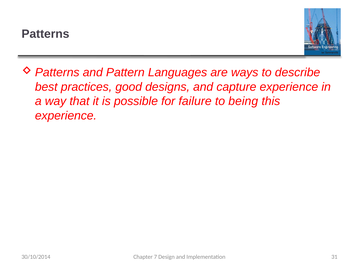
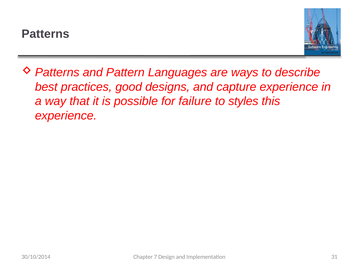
being: being -> styles (243, 101)
